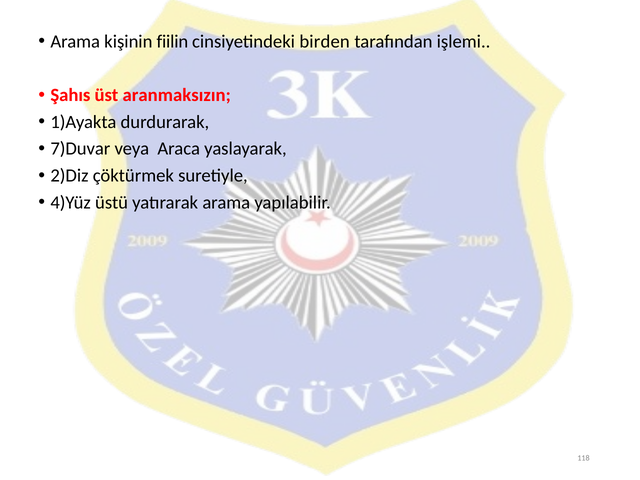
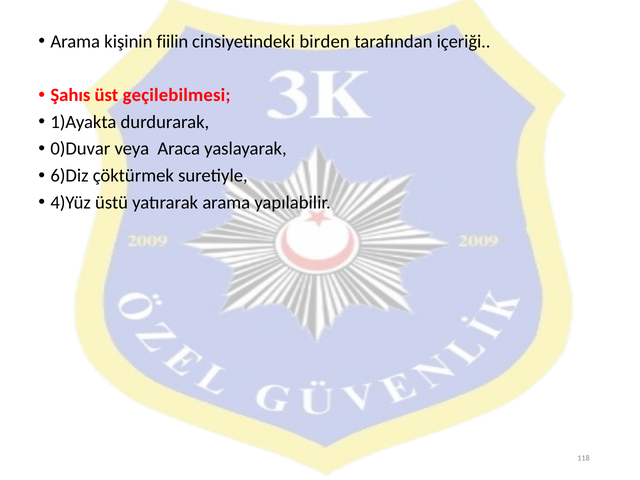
işlemi: işlemi -> içeriği (464, 41)
aranmaksızın: aranmaksızın -> geçilebilmesi (177, 95)
7)Duvar: 7)Duvar -> 0)Duvar (80, 149)
2)Diz: 2)Diz -> 6)Diz (69, 176)
